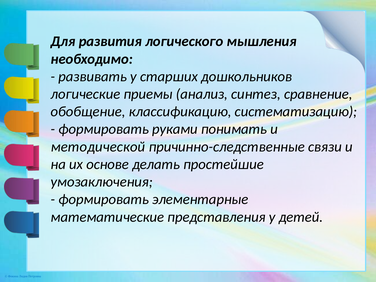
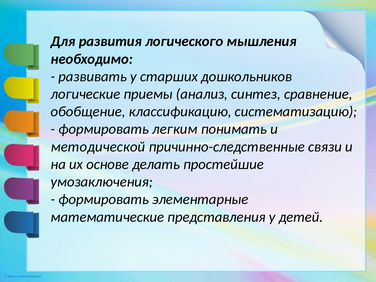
руками: руками -> легким (175, 129)
